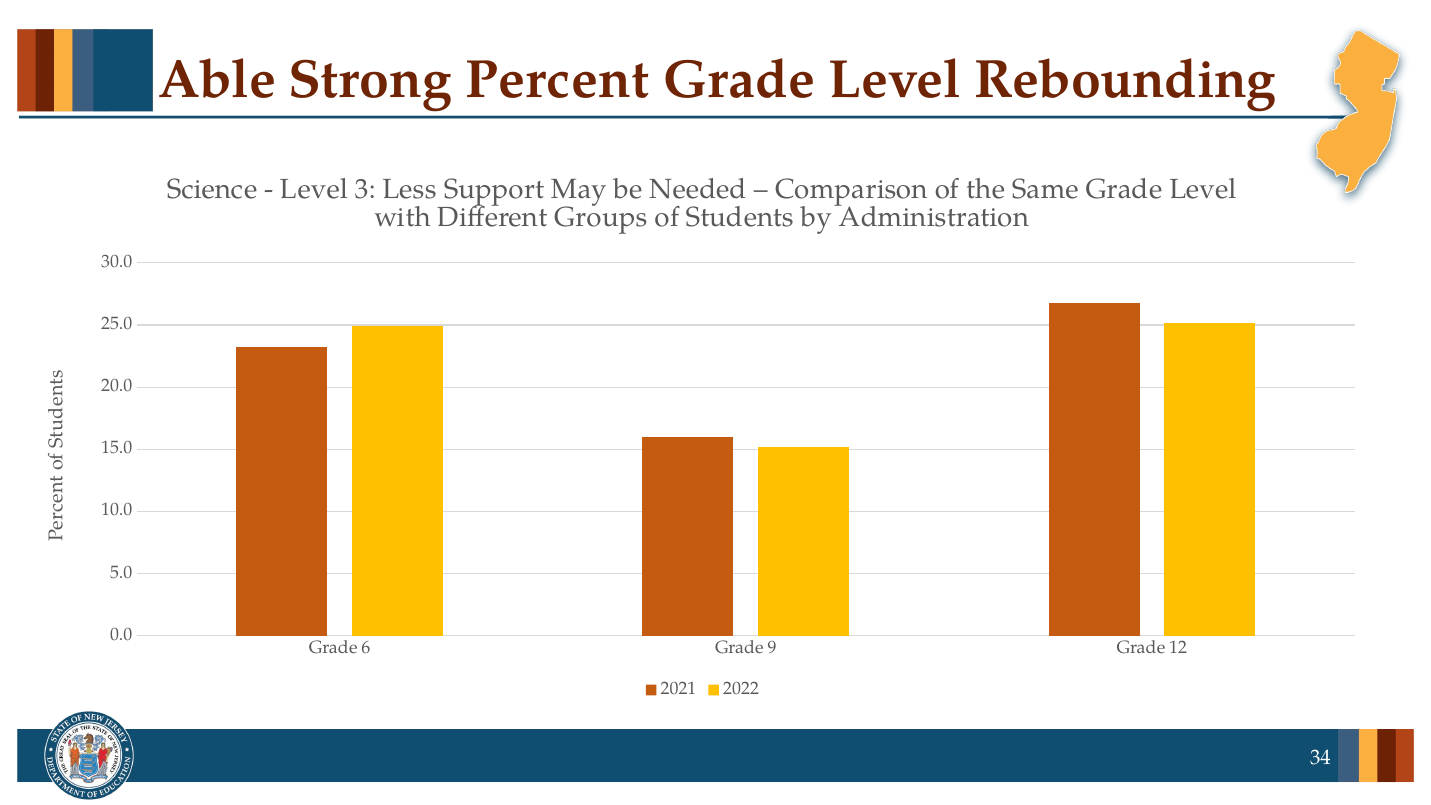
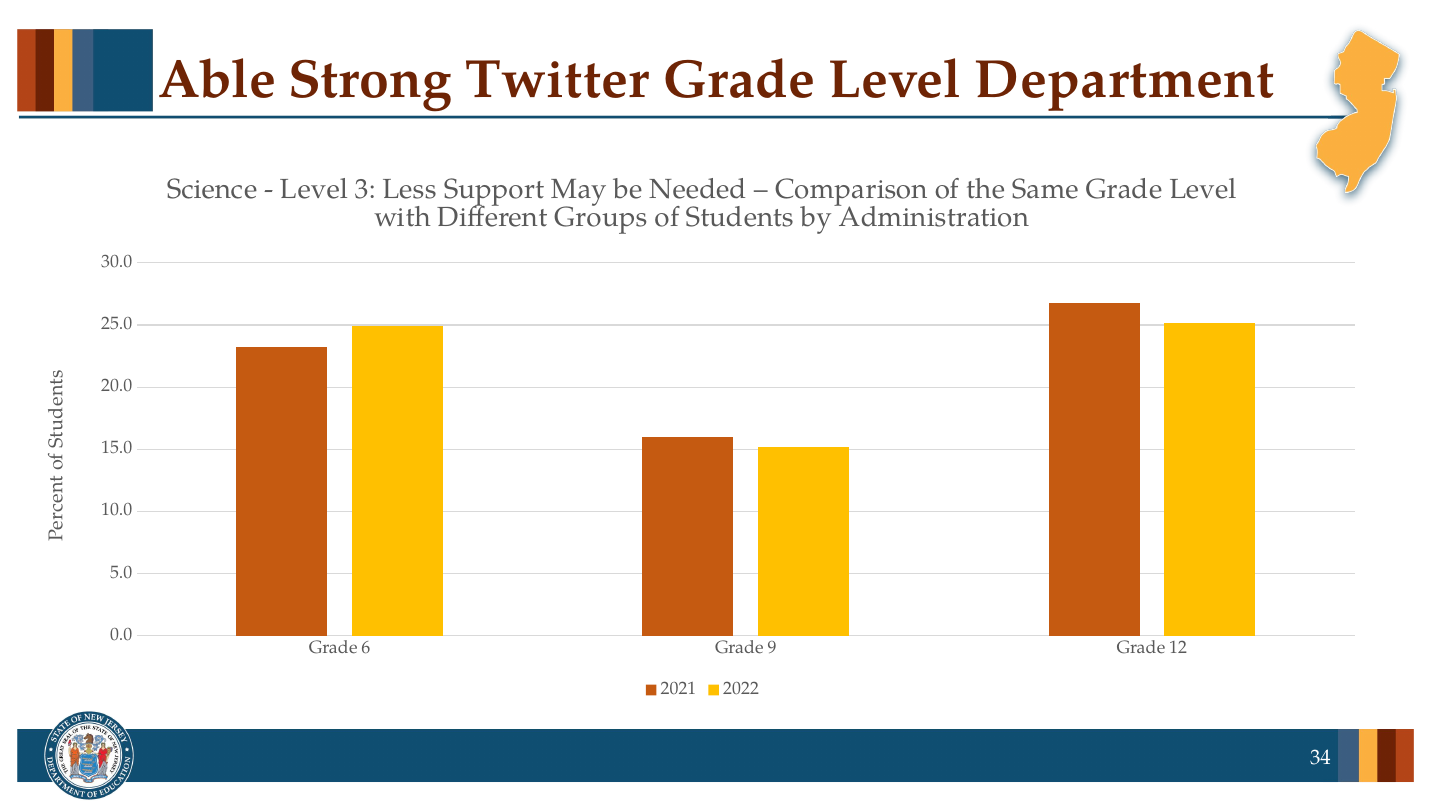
Percent: Percent -> Twitter (557, 80)
Rebounding: Rebounding -> Department (1125, 80)
